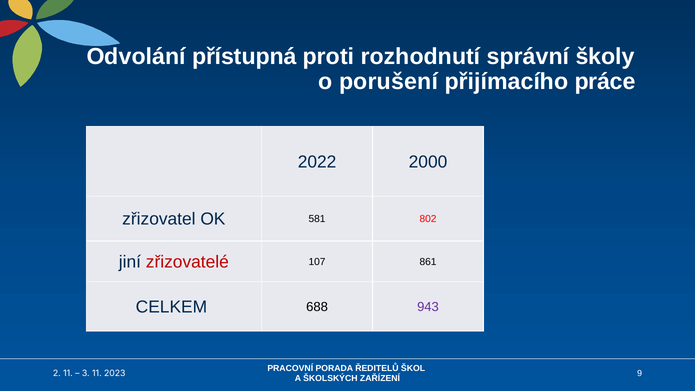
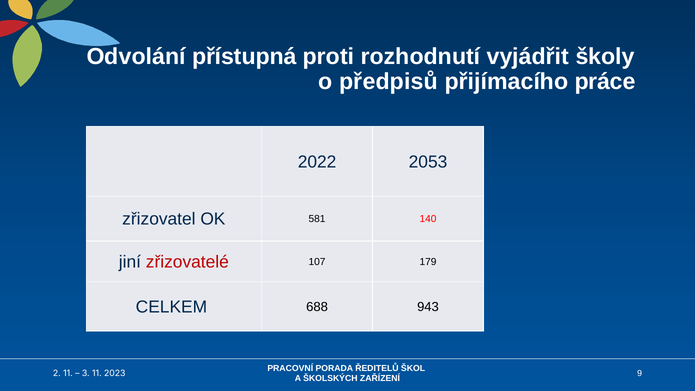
správní: správní -> vyjádřit (528, 56)
porušení: porušení -> předpisů (389, 81)
2000: 2000 -> 2053 (428, 162)
802: 802 -> 140 (428, 219)
861: 861 -> 179 (428, 262)
943 colour: purple -> black (428, 307)
